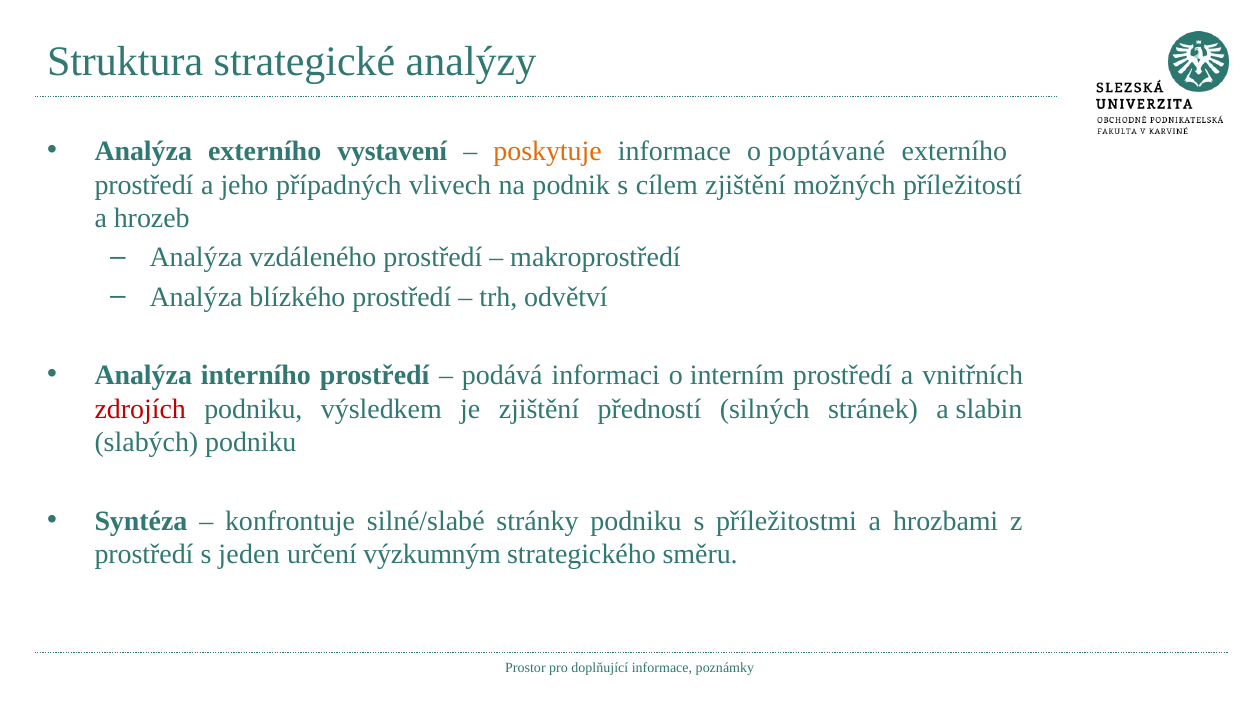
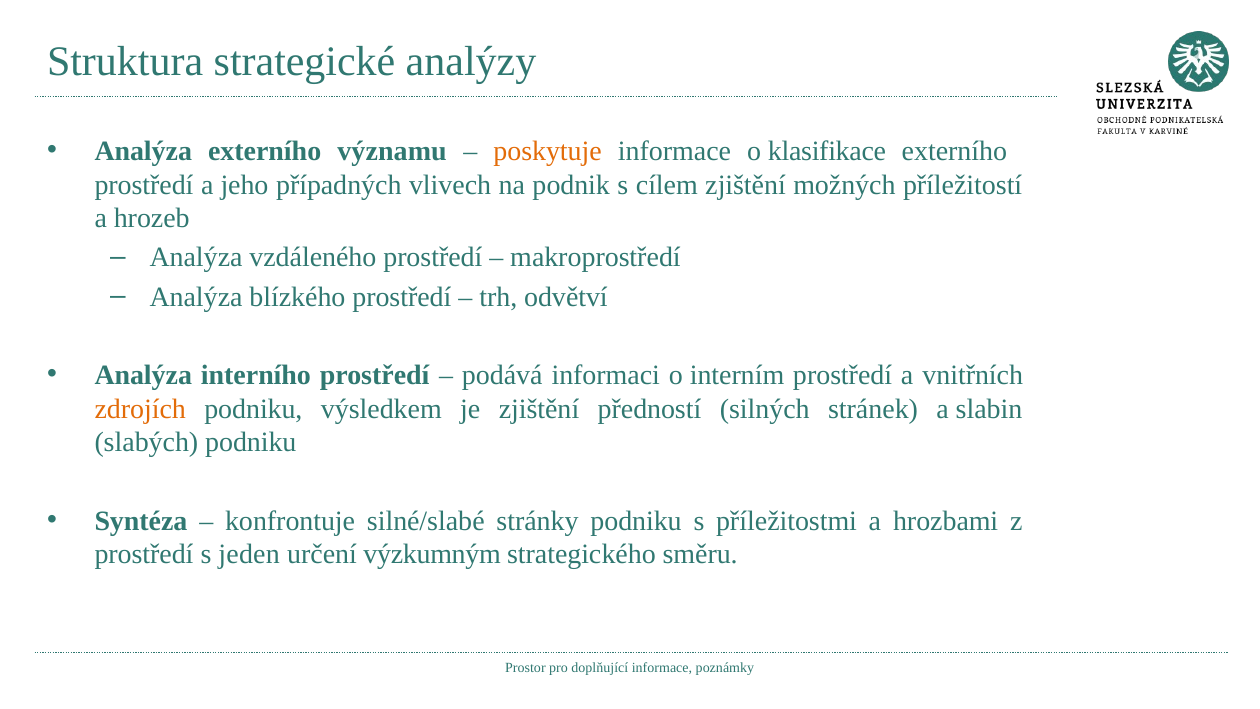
vystavení: vystavení -> významu (392, 151)
poptávané: poptávané -> klasifikace (827, 151)
zdrojích colour: red -> orange (140, 409)
